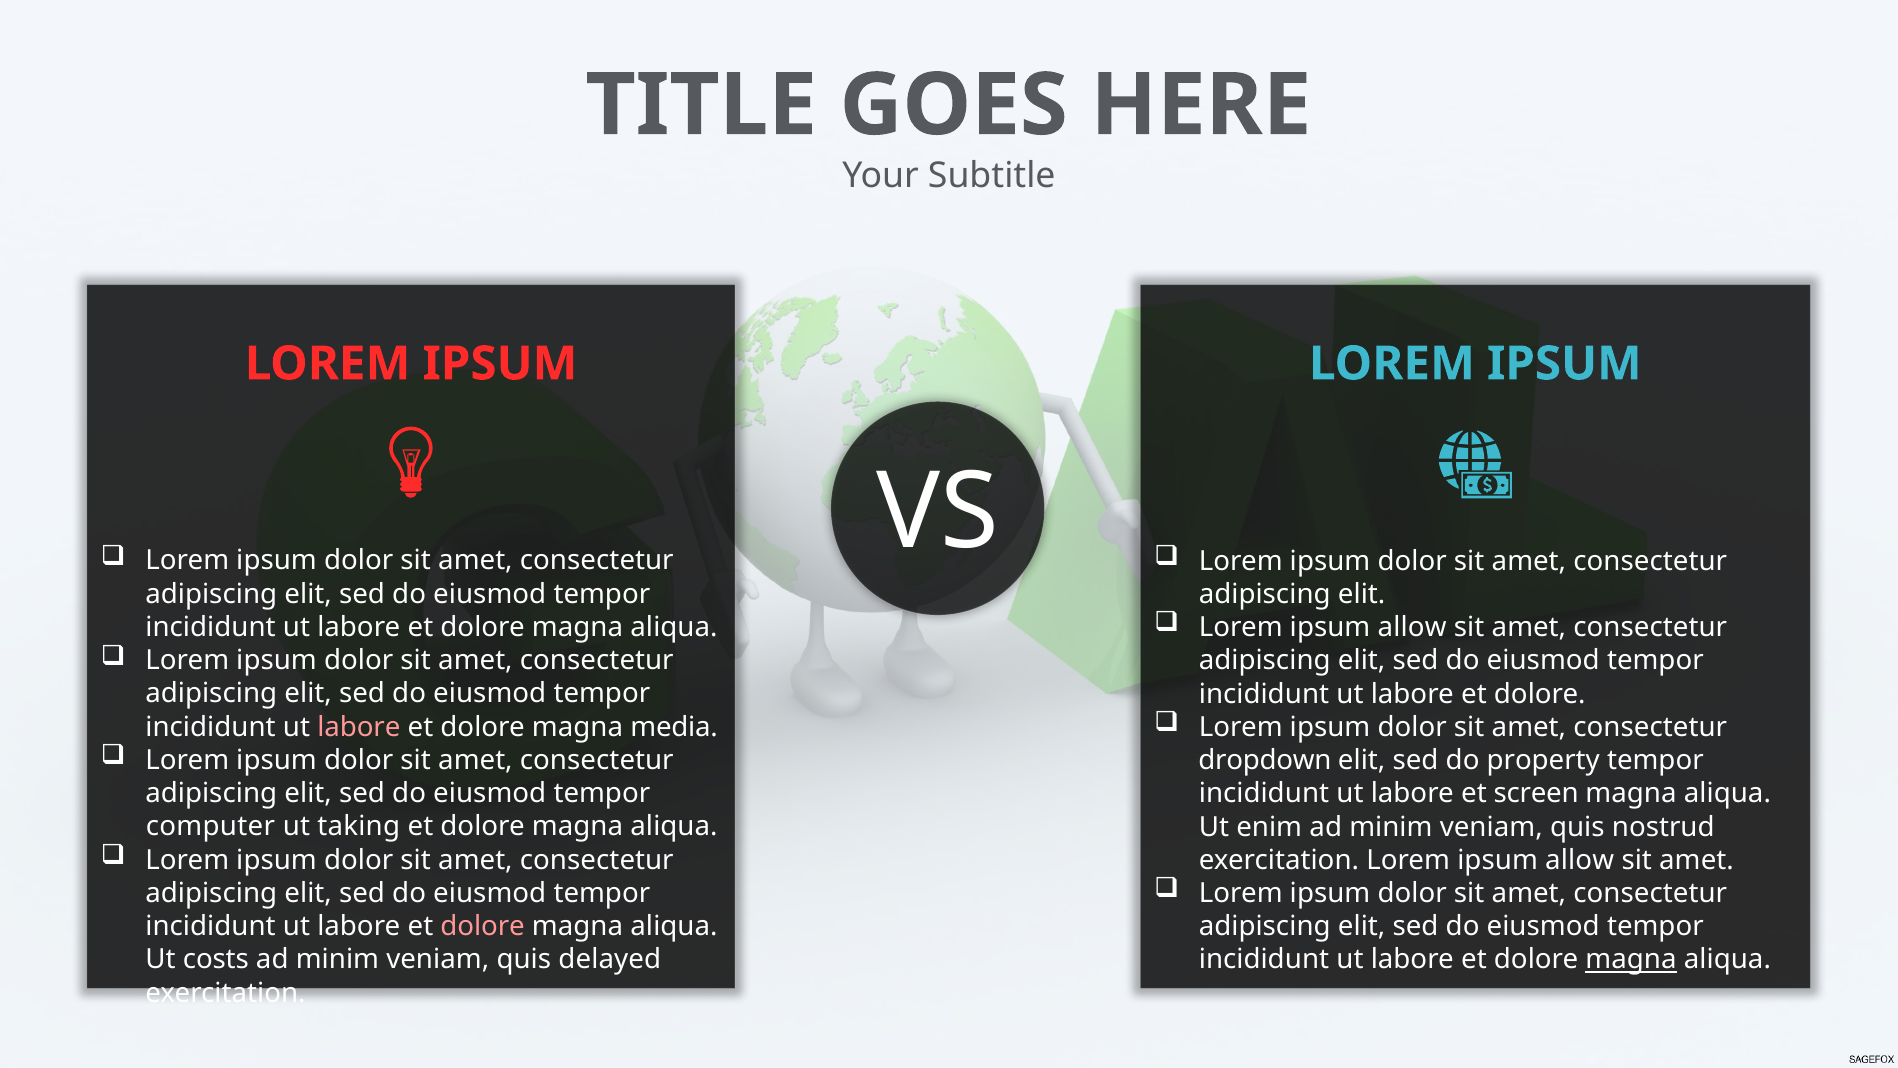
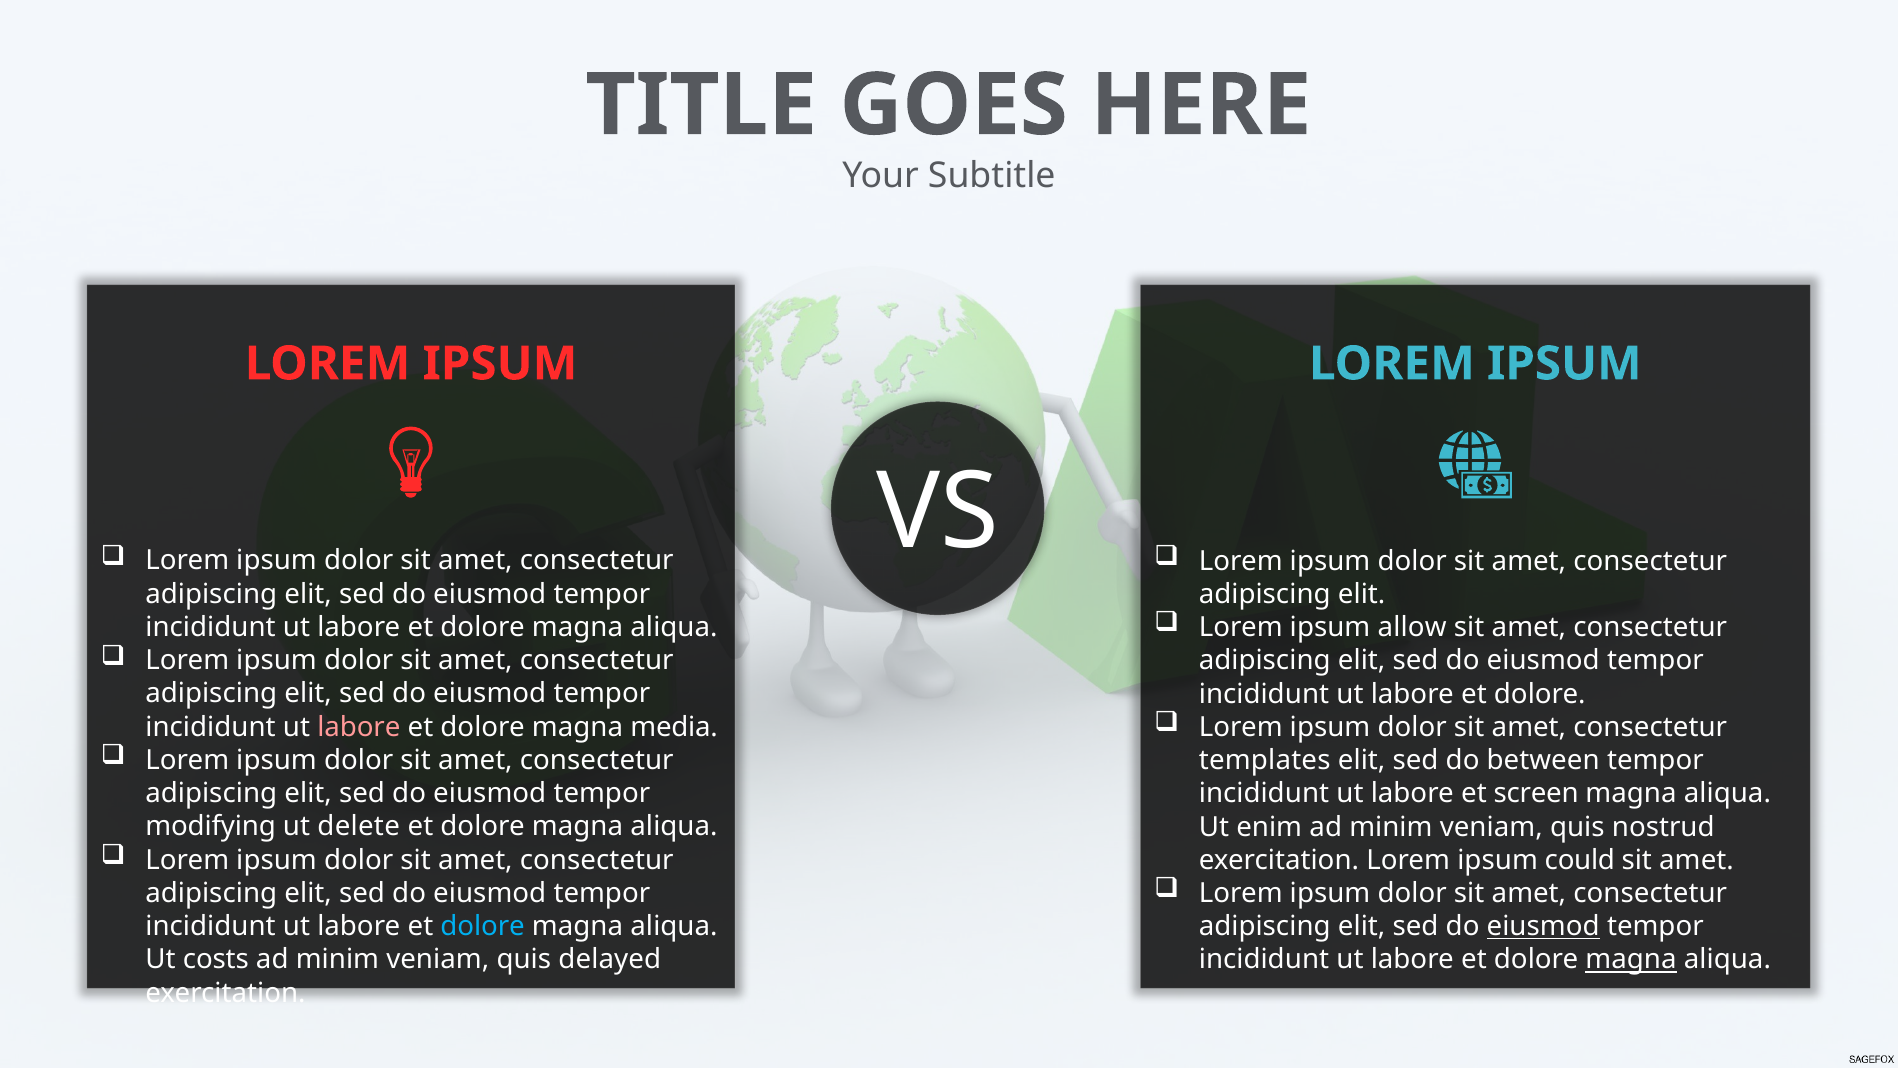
dropdown: dropdown -> templates (1265, 760)
property: property -> between (1543, 760)
computer: computer -> modifying (211, 827)
taking: taking -> delete (359, 827)
exercitation Lorem ipsum allow: allow -> could (1580, 860)
dolore colour: pink -> light blue (483, 926)
eiusmod underline: none -> present (1543, 926)
